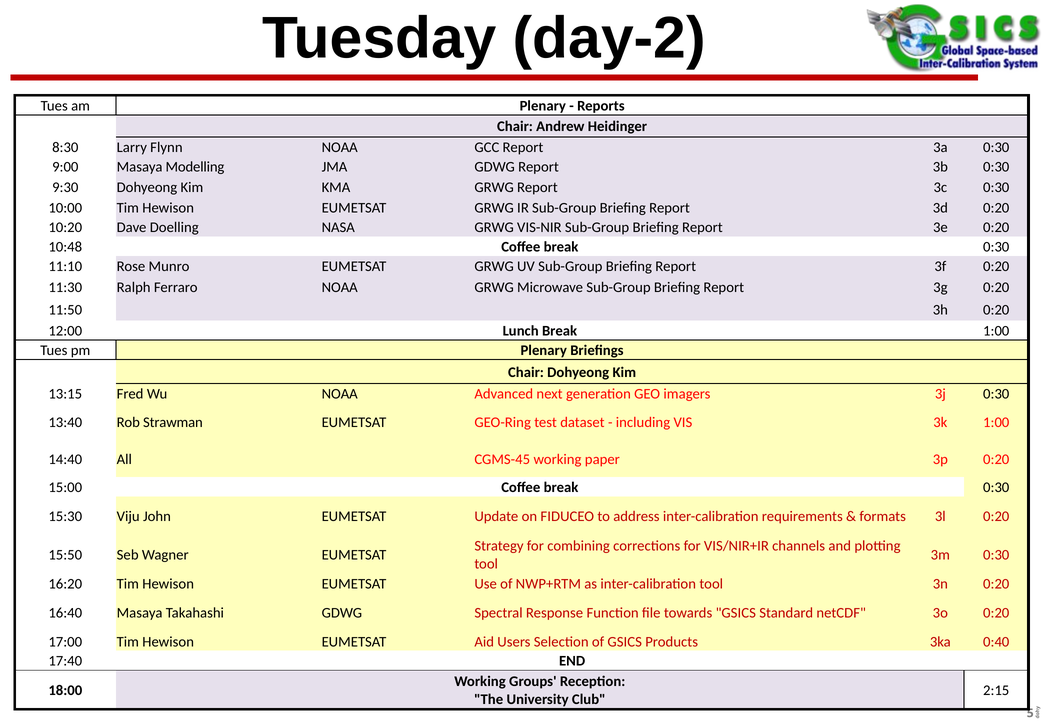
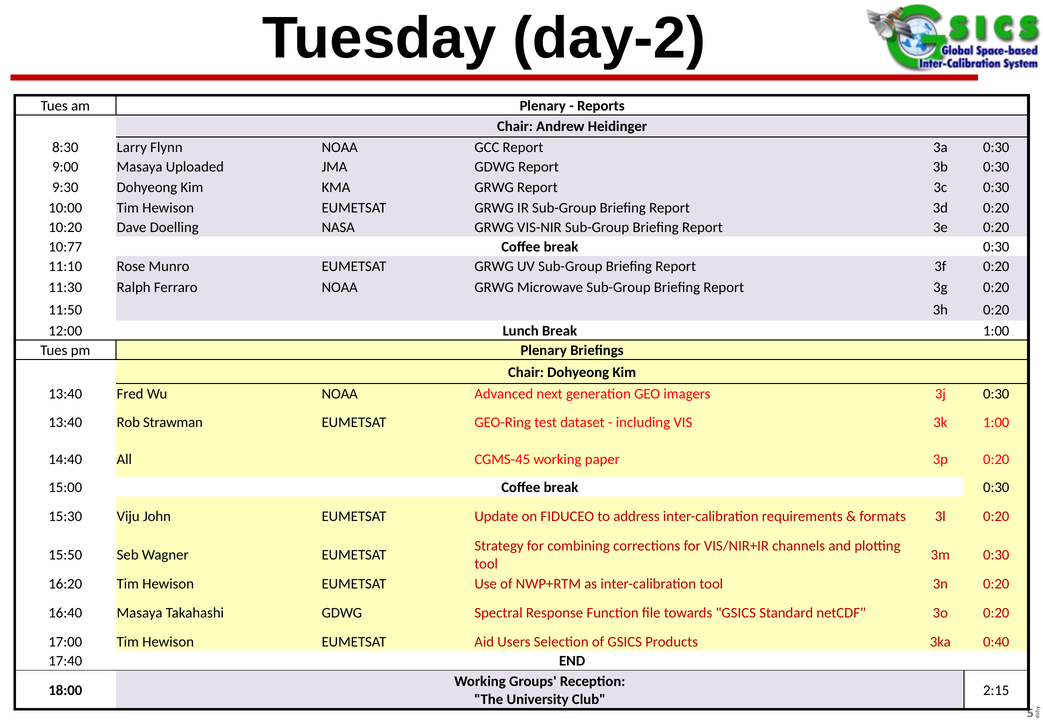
Modelling: Modelling -> Uploaded (195, 167)
10:48: 10:48 -> 10:77 (65, 247)
13:15: 13:15 -> 13:40 (65, 394)
